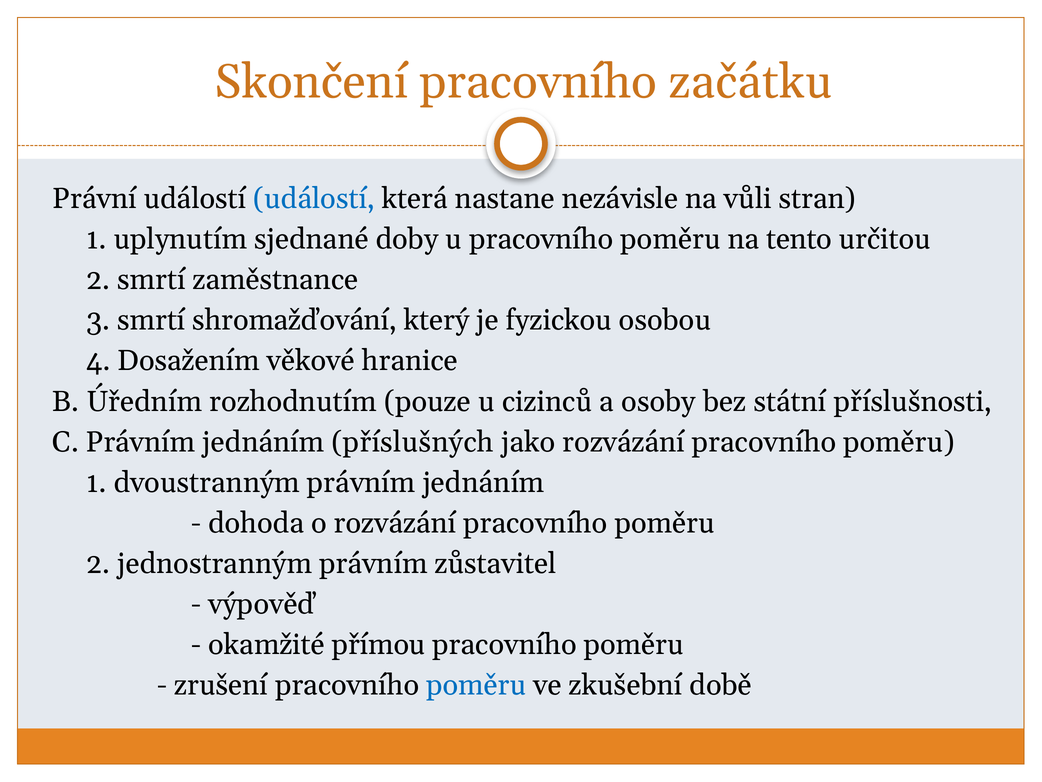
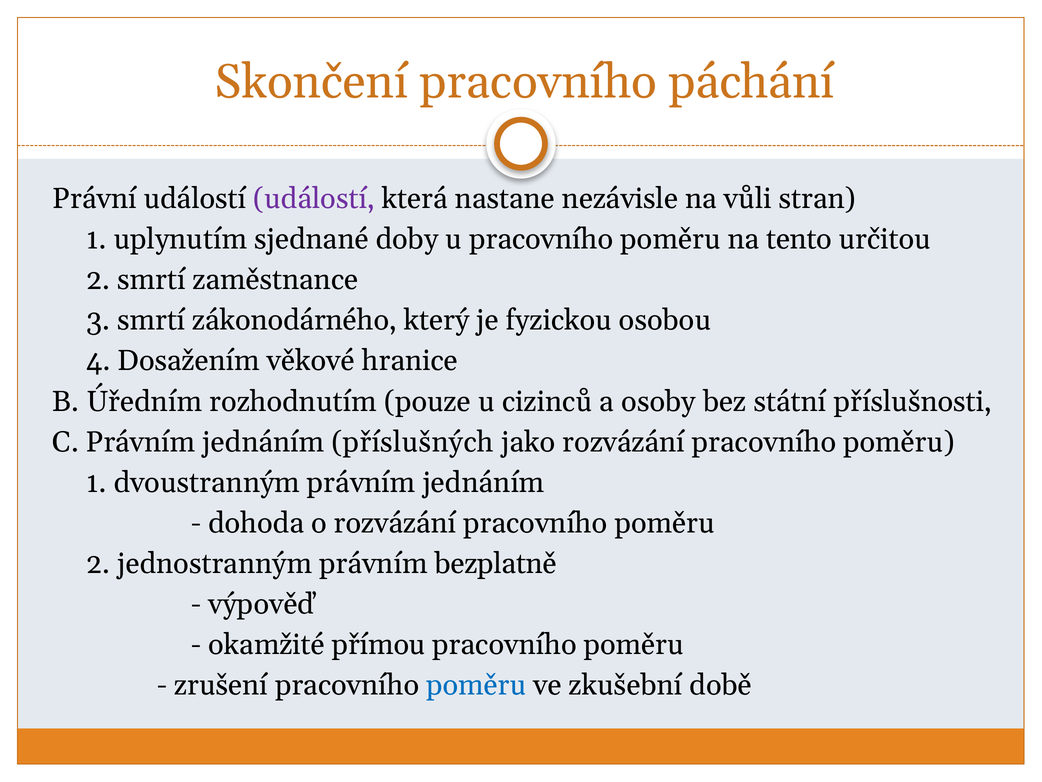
začátku: začátku -> páchání (751, 82)
událostí colour: blue -> purple (314, 199)
shromažďování: shromažďování -> zákonodárného (295, 320)
zůstavitel: zůstavitel -> bezplatně (496, 563)
